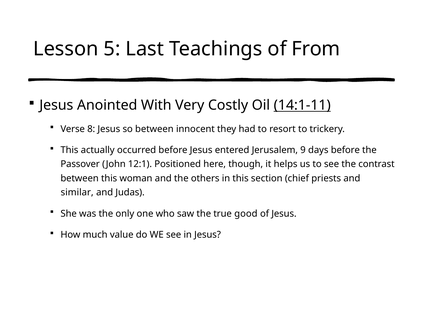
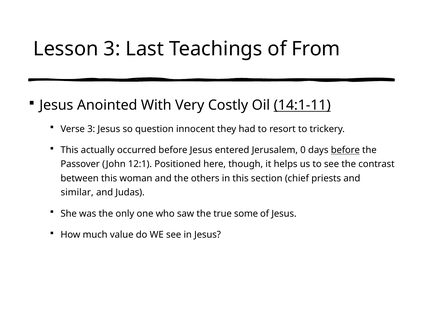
Lesson 5: 5 -> 3 (112, 49)
Verse 8: 8 -> 3 (91, 129)
so between: between -> question (154, 129)
9: 9 -> 0 (303, 150)
before underline: none -> present (345, 150)
good: good -> some (246, 213)
